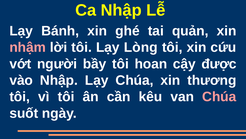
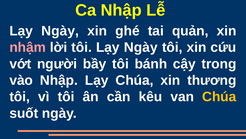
Bánh: Bánh -> Ngày (60, 31)
tôi Lạy Lòng: Lòng -> Ngày (141, 47)
hoan: hoan -> bánh (151, 64)
được: được -> trong (219, 64)
Chúa colour: pink -> yellow (219, 96)
